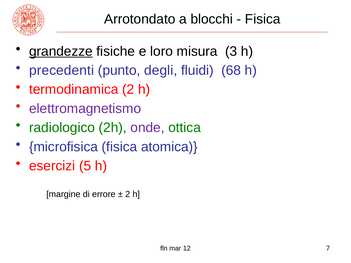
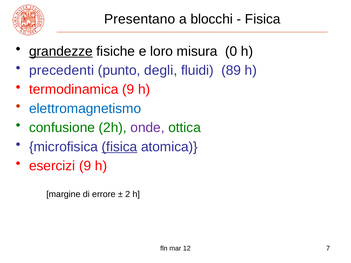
Arrotondato: Arrotondato -> Presentano (140, 19)
3: 3 -> 0 (231, 51)
68: 68 -> 89 (231, 70)
termodinamica 2: 2 -> 9 (128, 90)
elettromagnetismo colour: purple -> blue (85, 109)
radiologico: radiologico -> confusione (62, 128)
fisica underline: none -> present (119, 147)
esercizi 5: 5 -> 9 (85, 166)
